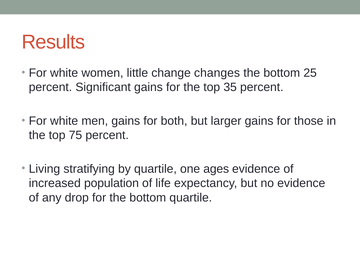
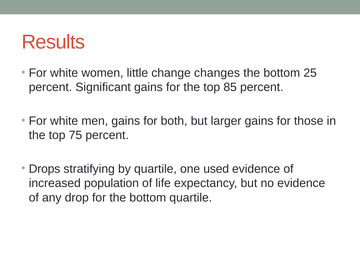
35: 35 -> 85 (230, 87)
Living: Living -> Drops (45, 169)
ages: ages -> used (216, 169)
